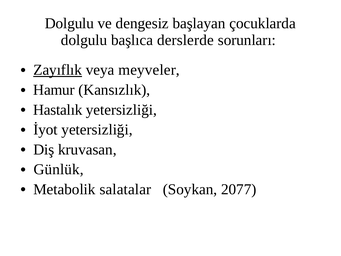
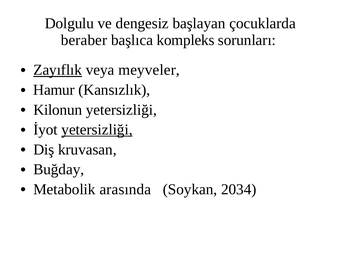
dolgulu: dolgulu -> beraber (84, 40)
derslerde: derslerde -> kompleks (186, 40)
Hastalık: Hastalık -> Kilonun (58, 110)
yetersizliği underline: none -> present (97, 130)
Günlük: Günlük -> Buğday (59, 169)
salatalar: salatalar -> arasında (125, 189)
2077: 2077 -> 2034 (239, 189)
